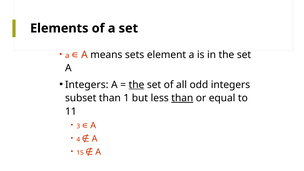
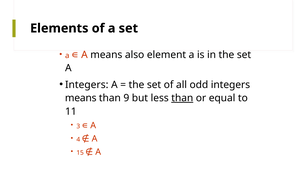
sets: sets -> also (135, 55)
the underline: present -> none (136, 85)
subset: subset -> means (81, 98)
1: 1 -> 9 (126, 98)
